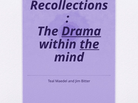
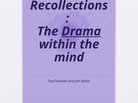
the underline: present -> none (89, 45)
